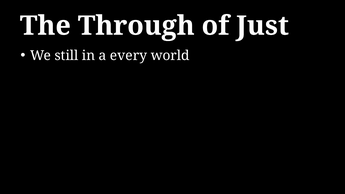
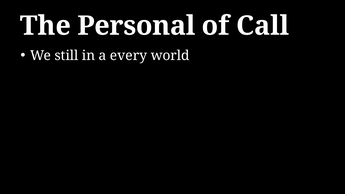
Through: Through -> Personal (136, 26)
Just: Just -> Call (263, 26)
